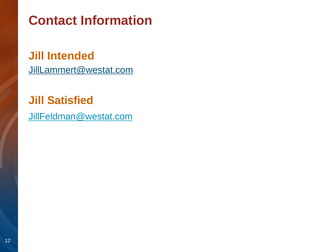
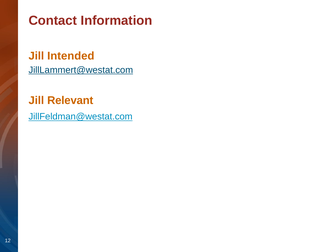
Satisfied: Satisfied -> Relevant (70, 100)
